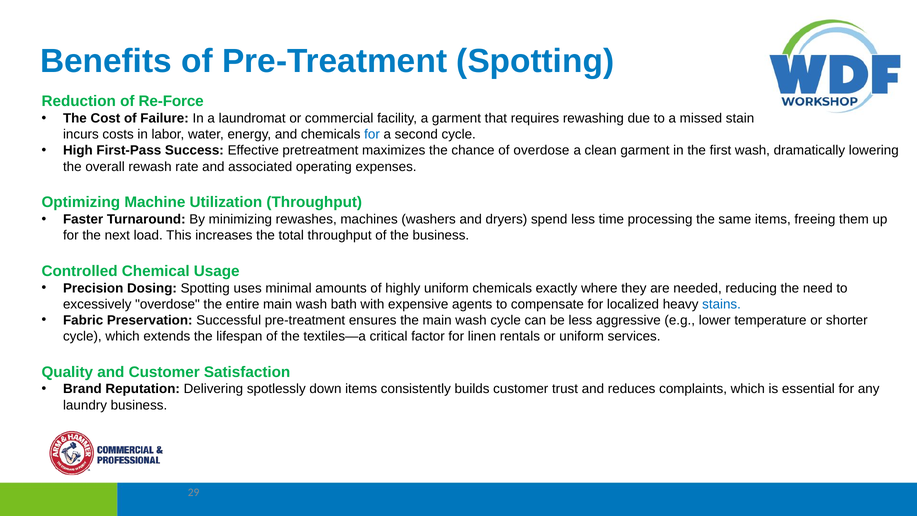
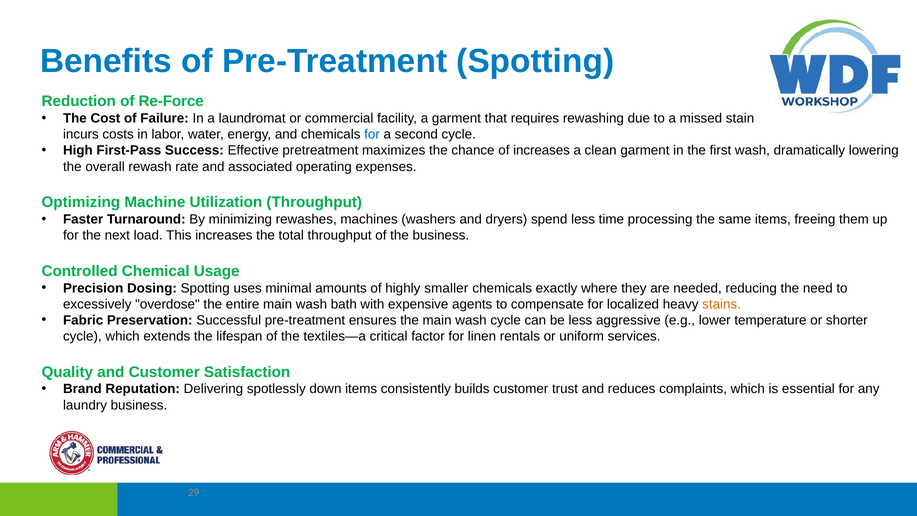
of overdose: overdose -> increases (542, 150)
highly uniform: uniform -> smaller (446, 288)
stains colour: blue -> orange (722, 304)
